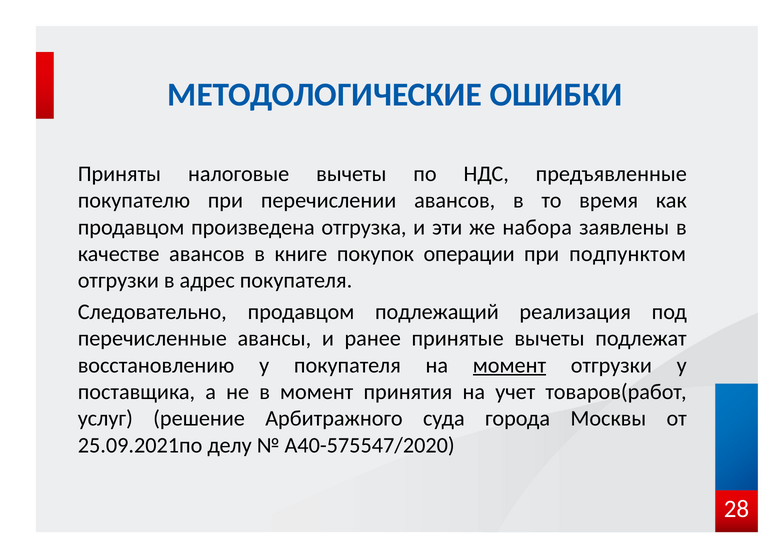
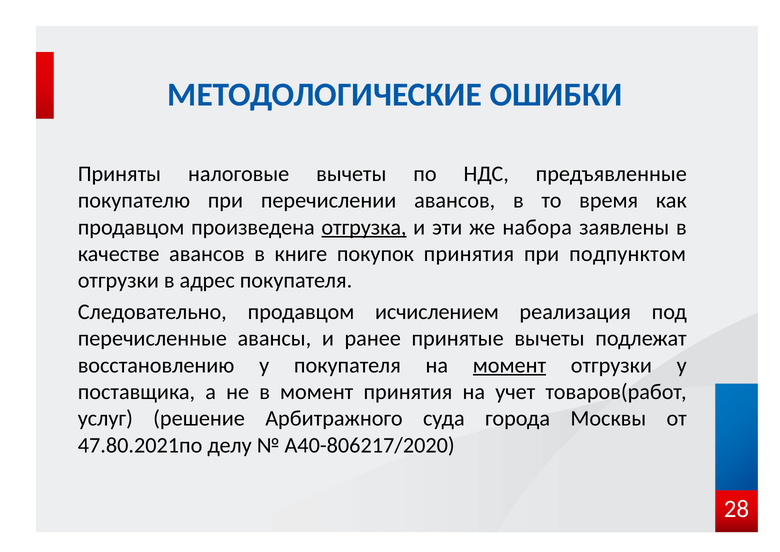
отгрузка underline: none -> present (364, 227)
покупок операции: операции -> принятия (469, 254)
подлежащий: подлежащий -> исчислением (437, 311)
25.09.2021по: 25.09.2021по -> 47.80.2021по (140, 445)
А40-575547/2020: А40-575547/2020 -> А40-806217/2020 (370, 445)
